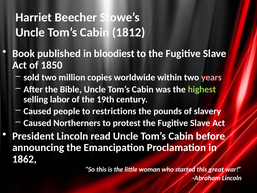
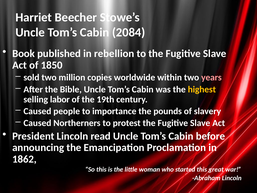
1812: 1812 -> 2084 (129, 32)
bloodiest: bloodiest -> rebellion (114, 53)
highest colour: light green -> yellow (202, 89)
restrictions: restrictions -> importance (114, 111)
